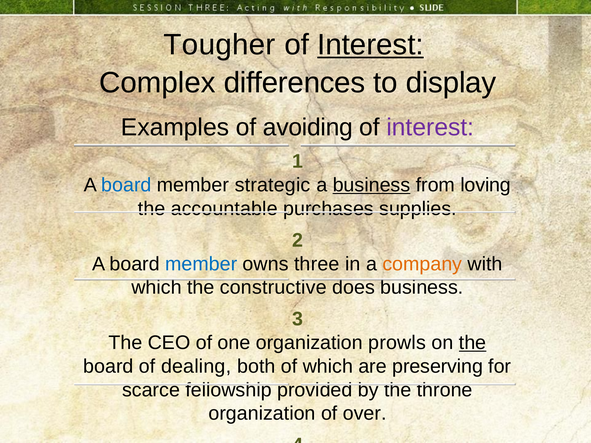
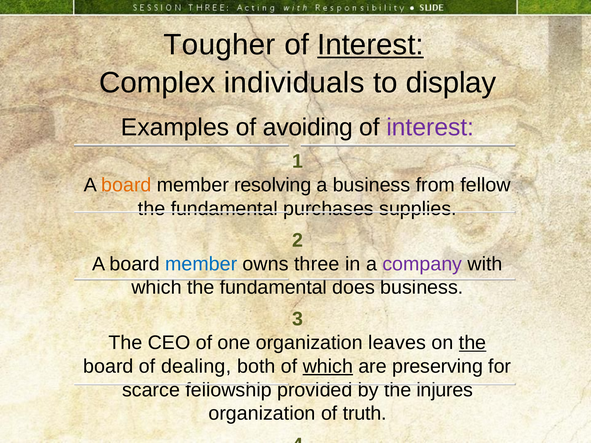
differences: differences -> individuals (294, 83)
board colour: blue -> orange (126, 185)
strategic: strategic -> resolving (273, 185)
business underline: present -> none (371, 185)
loving: loving -> fellow (486, 185)
accountable: accountable -> fundamental (224, 209)
company colour: orange -> purple (422, 264)
constructive: constructive -> fundamental (273, 288)
prowls: prowls -> leaves (397, 343)
which underline: none -> present (328, 367)
throne: throne -> injures (445, 390)
over: over -> truth (365, 414)
